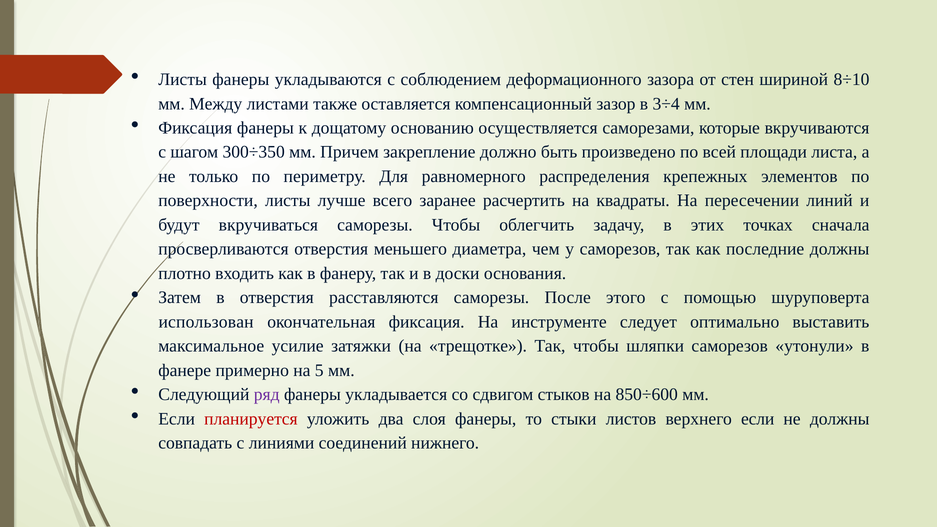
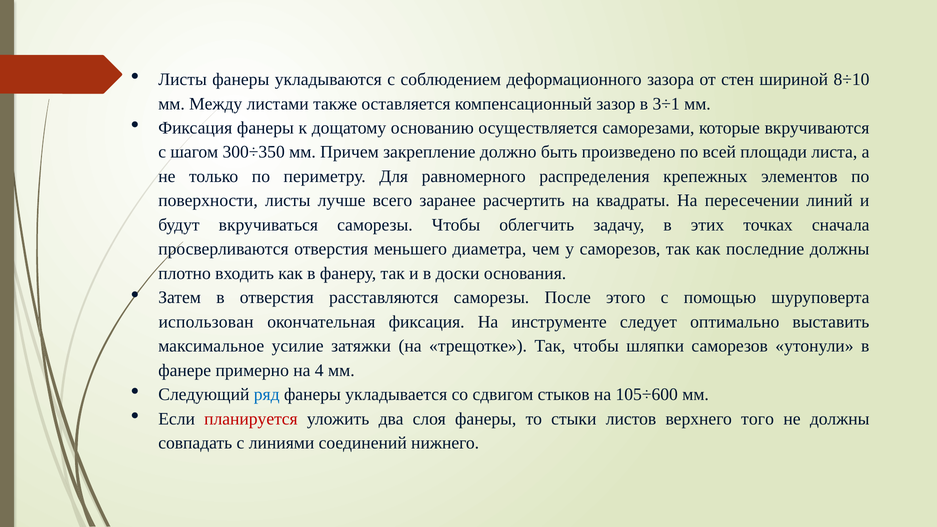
3÷4: 3÷4 -> 3÷1 (666, 104)
5: 5 -> 4 (319, 370)
ряд colour: purple -> blue (267, 395)
850÷600: 850÷600 -> 105÷600 (647, 395)
верхнего если: если -> того (758, 419)
